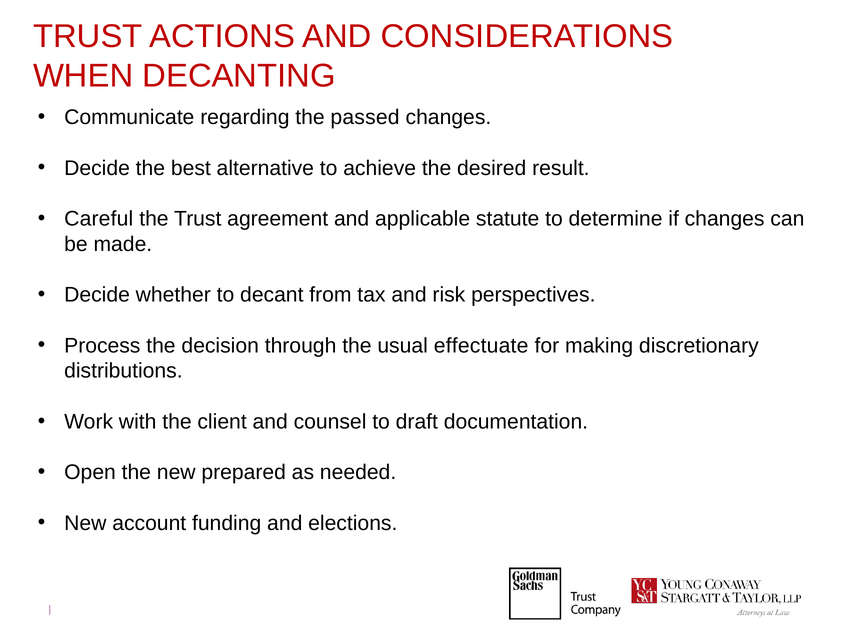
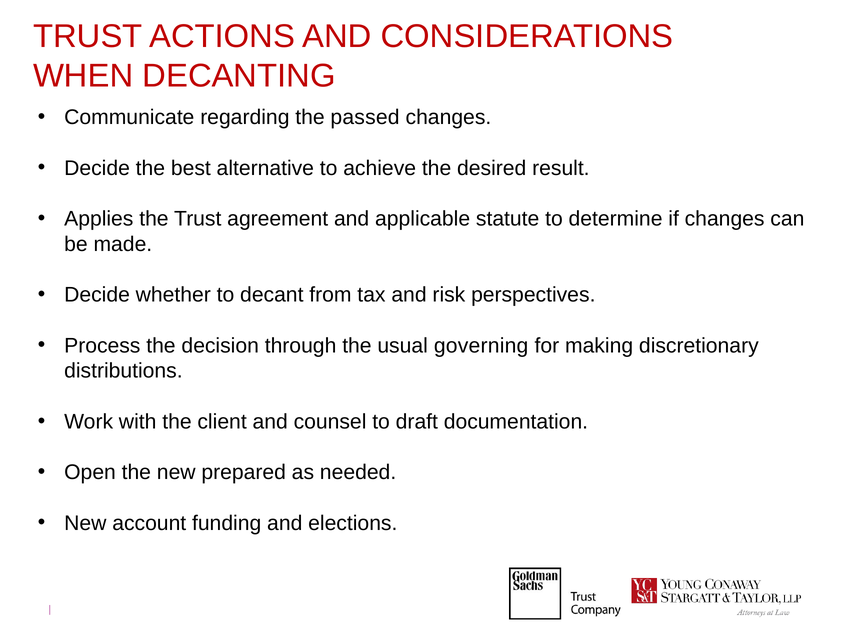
Careful: Careful -> Applies (99, 219)
effectuate: effectuate -> governing (481, 345)
